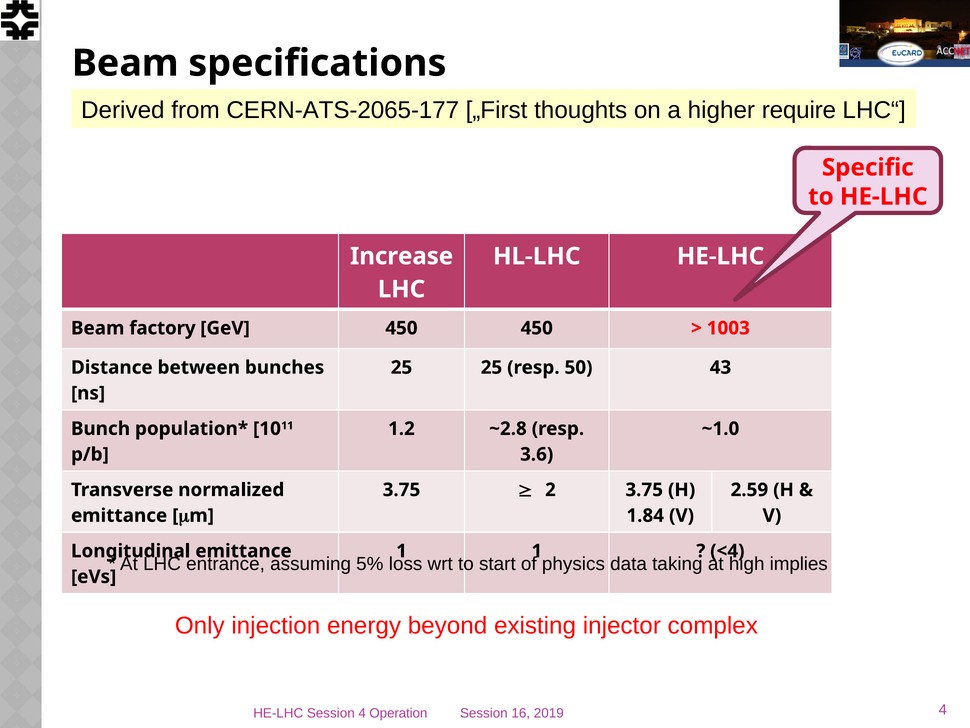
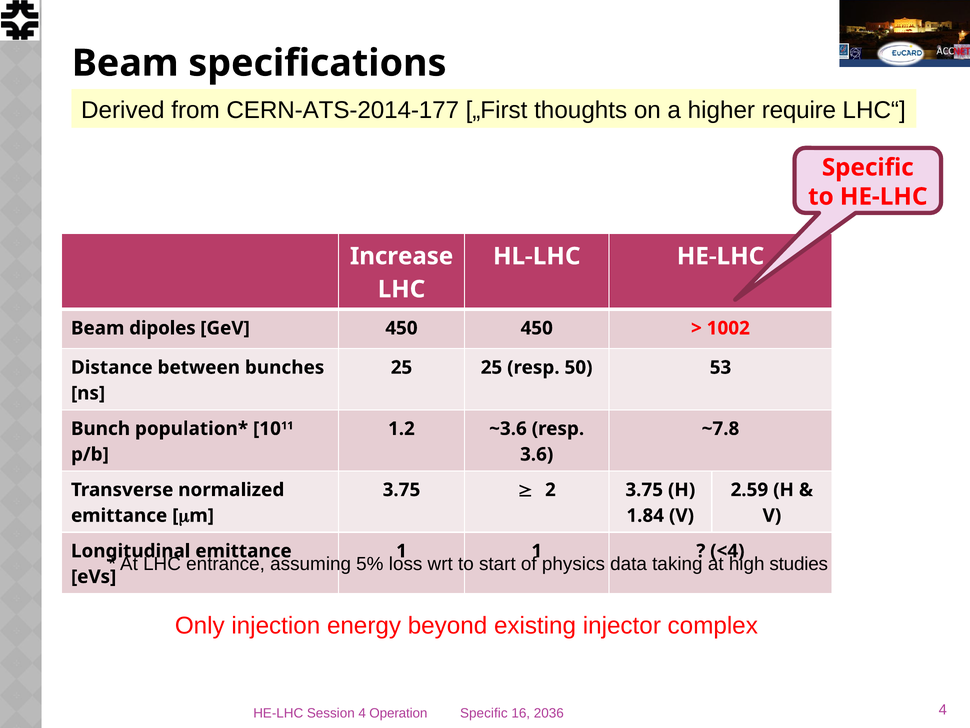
CERN-ATS-2065-177: CERN-ATS-2065-177 -> CERN-ATS-2014-177 (343, 110)
factory: factory -> dipoles (162, 328)
1003: 1003 -> 1002 (728, 328)
43: 43 -> 53 (721, 367)
~2.8: ~2.8 -> ~3.6 (508, 428)
~1.0: ~1.0 -> ~7.8 (720, 428)
implies: implies -> studies (799, 563)
Session: Session -> Specific (484, 713)
2019: 2019 -> 2036 (549, 713)
